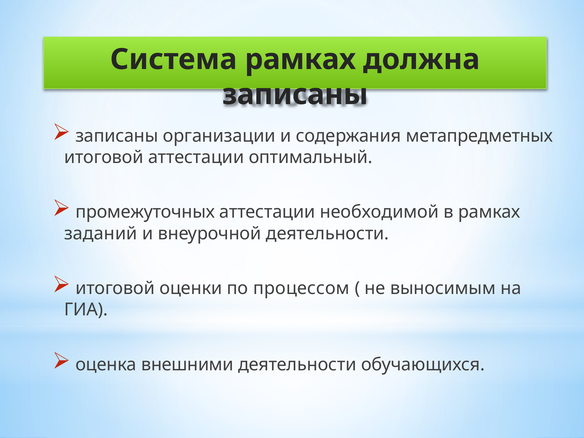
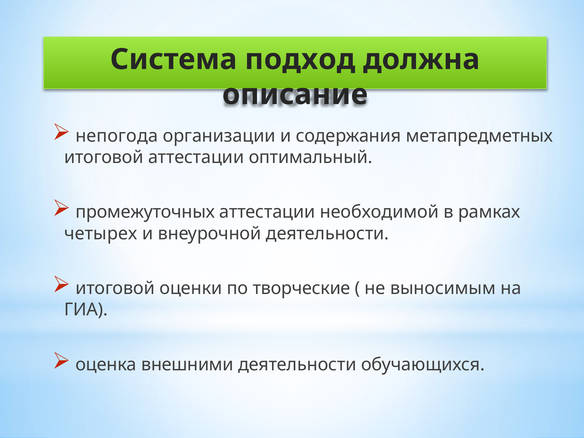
Система рамках: рамках -> подход (300, 59)
записаны: записаны -> описание (295, 94)
записаны: записаны -> непогода (117, 136)
заданий: заданий -> четырех (101, 233)
процессом: процессом -> творческие (302, 288)
